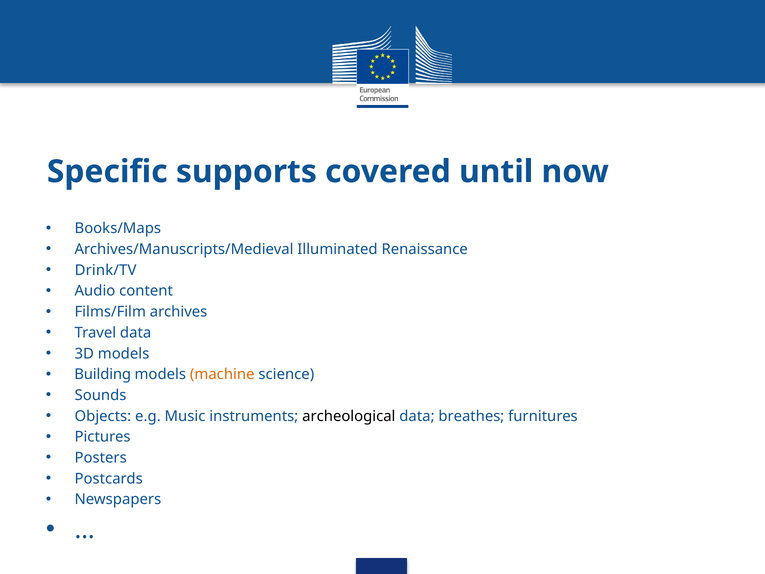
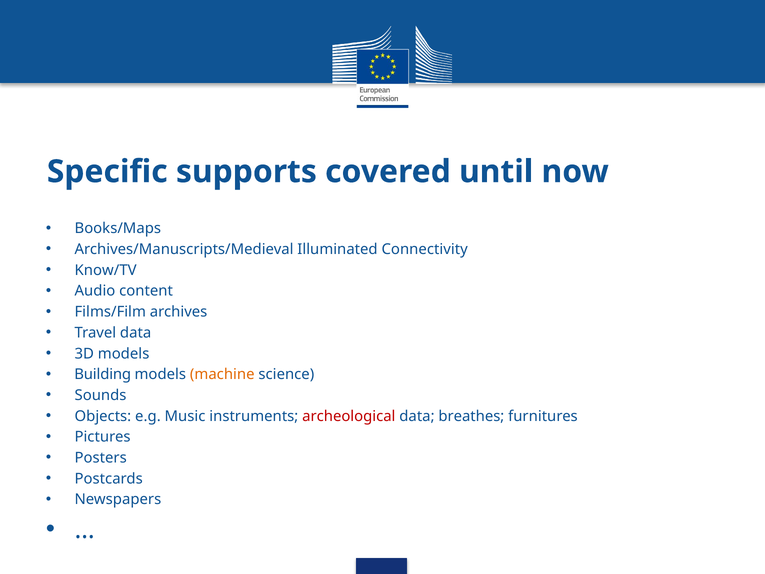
Renaissance: Renaissance -> Connectivity (425, 249)
Drink/TV: Drink/TV -> Know/TV (106, 270)
archeological colour: black -> red (349, 416)
